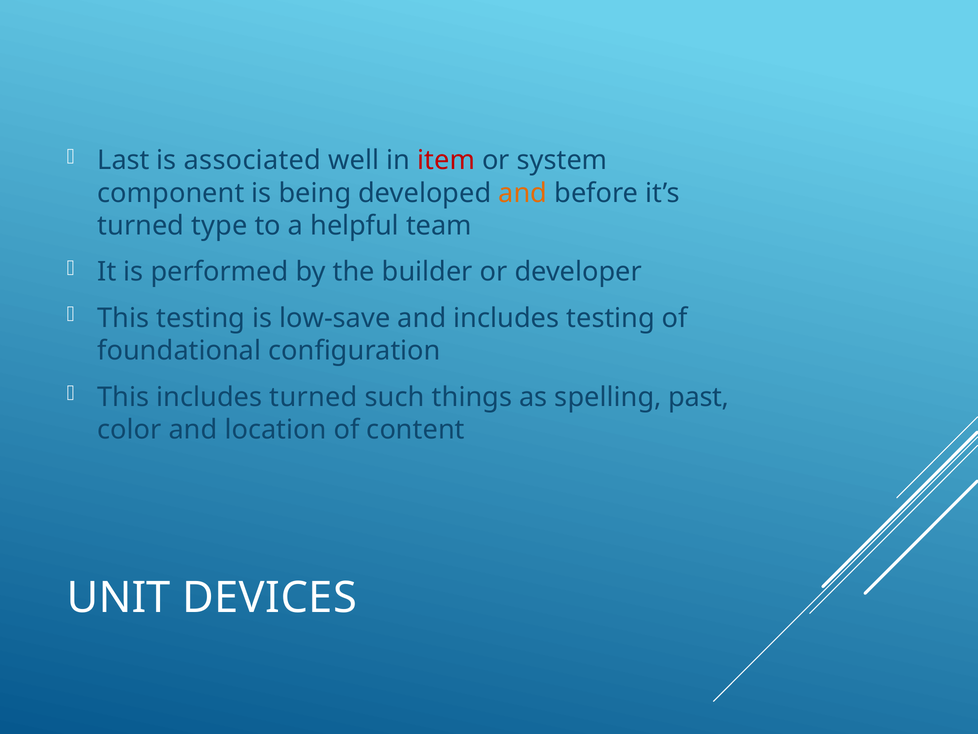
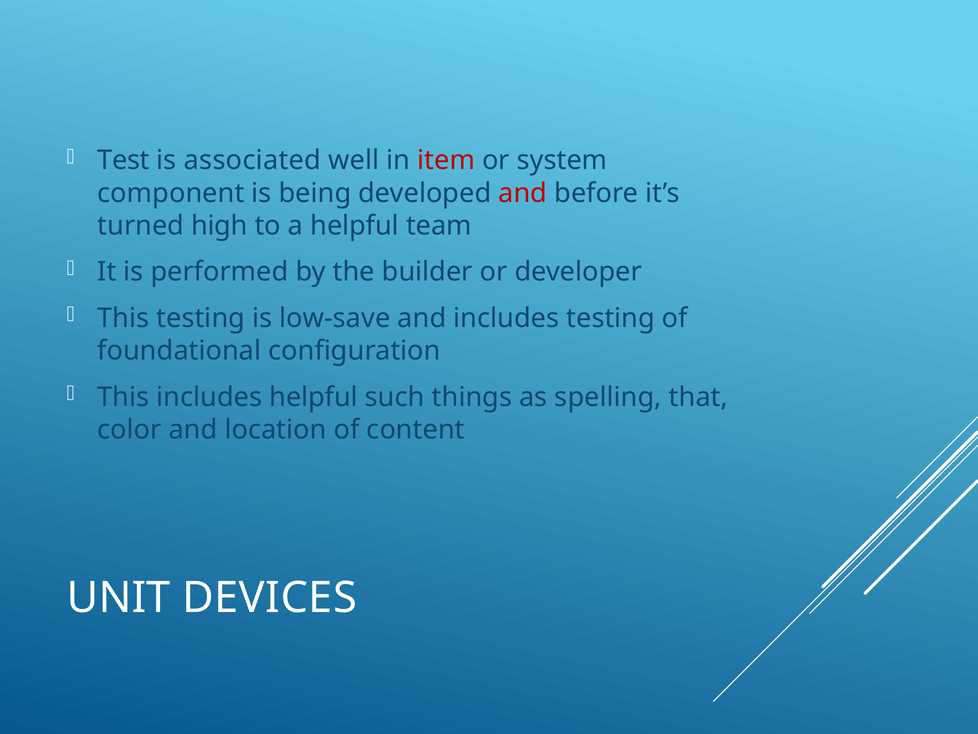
Last: Last -> Test (124, 160)
and colour: orange -> red (523, 193)
type: type -> high (219, 226)
includes turned: turned -> helpful (314, 397)
past: past -> that (698, 397)
